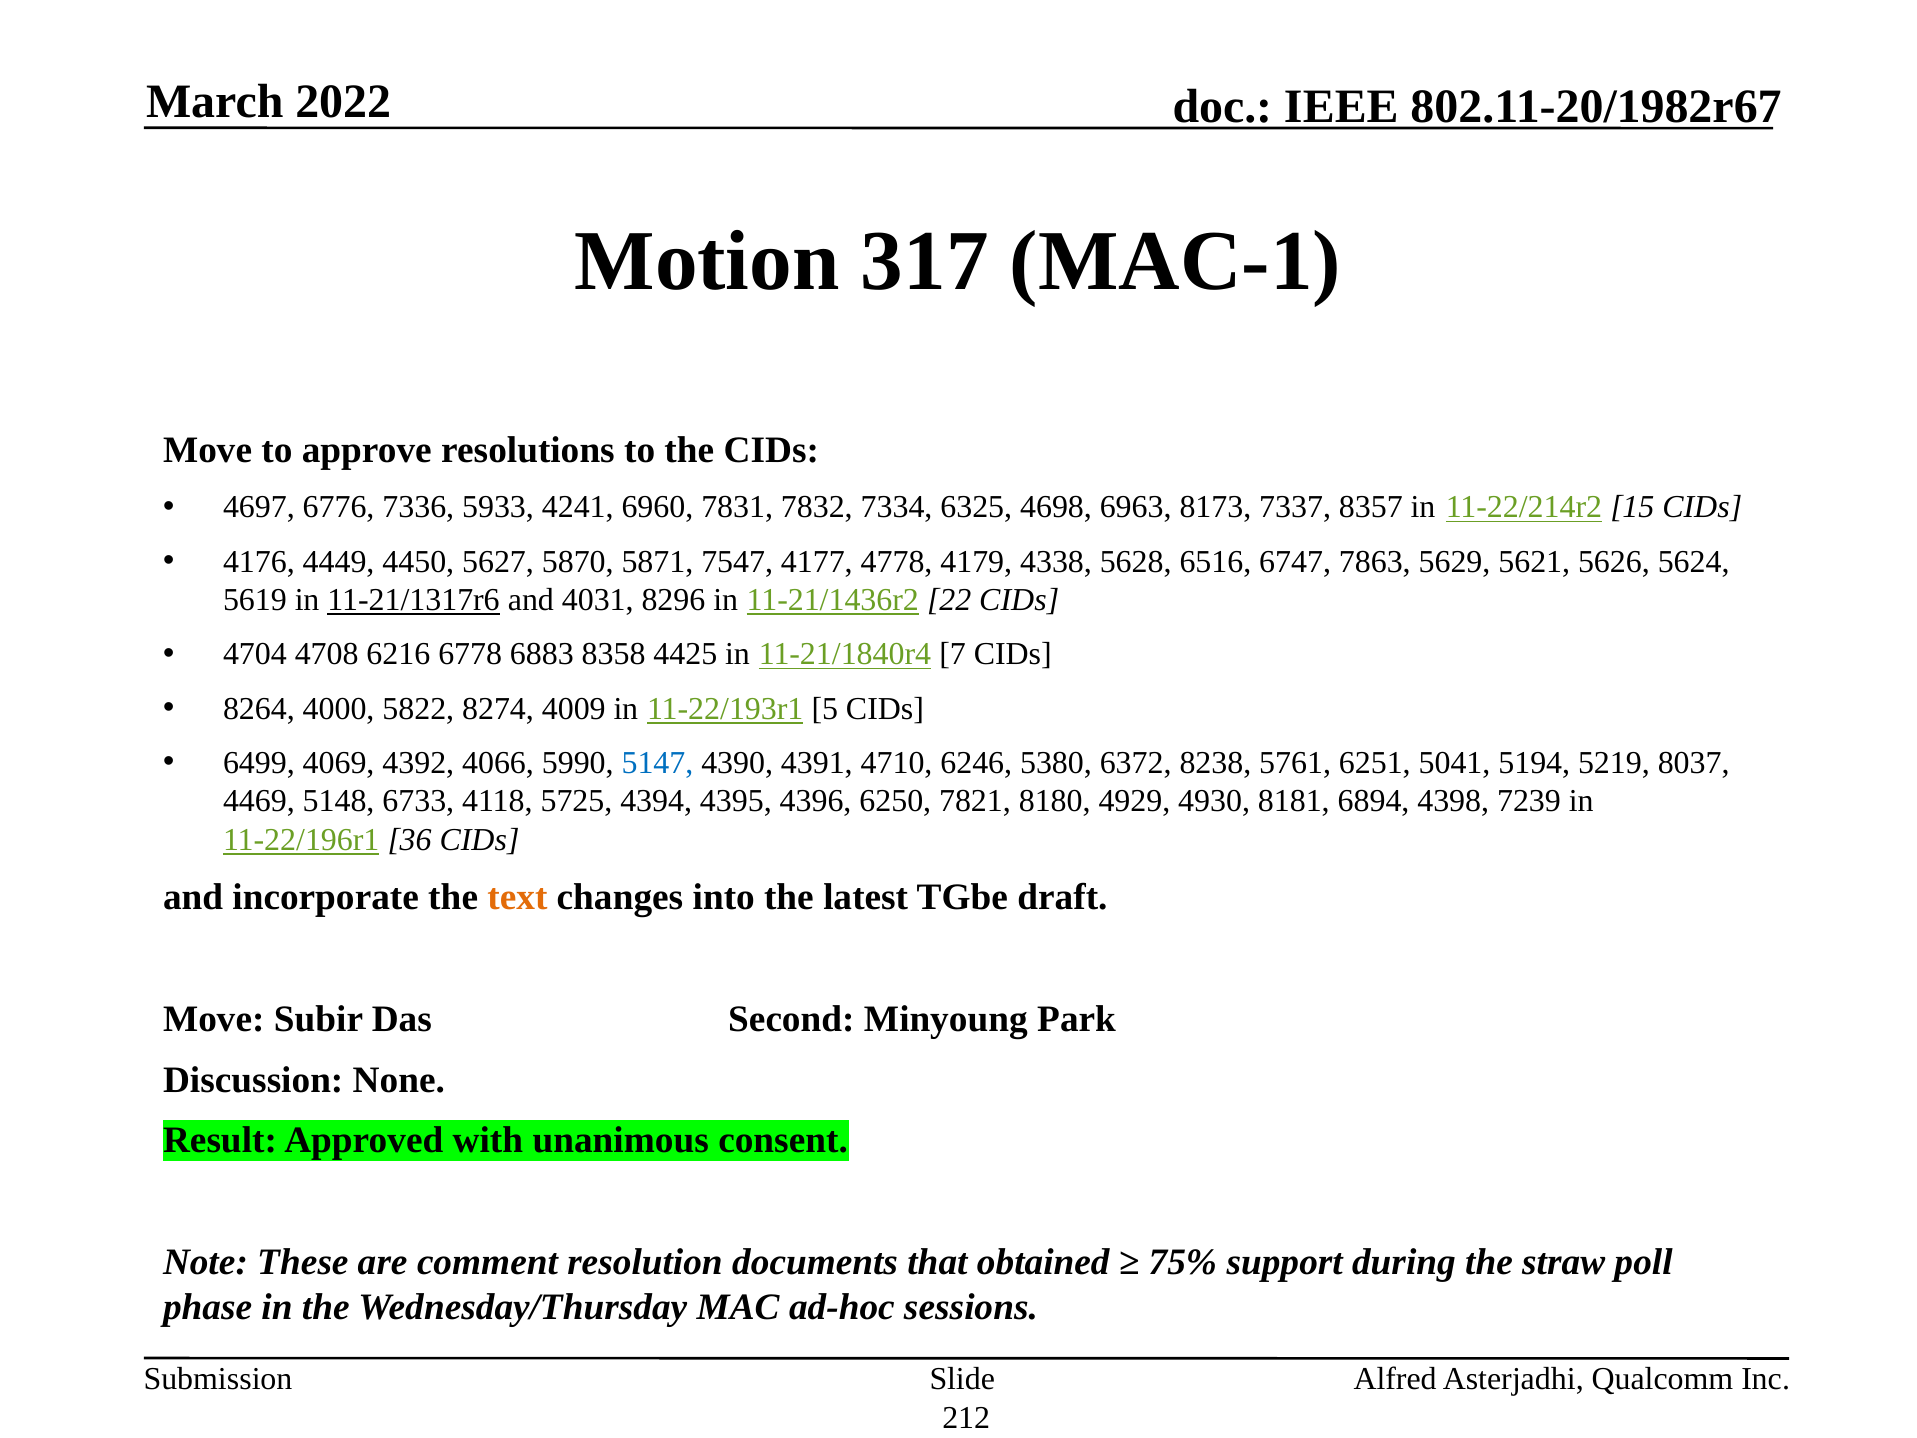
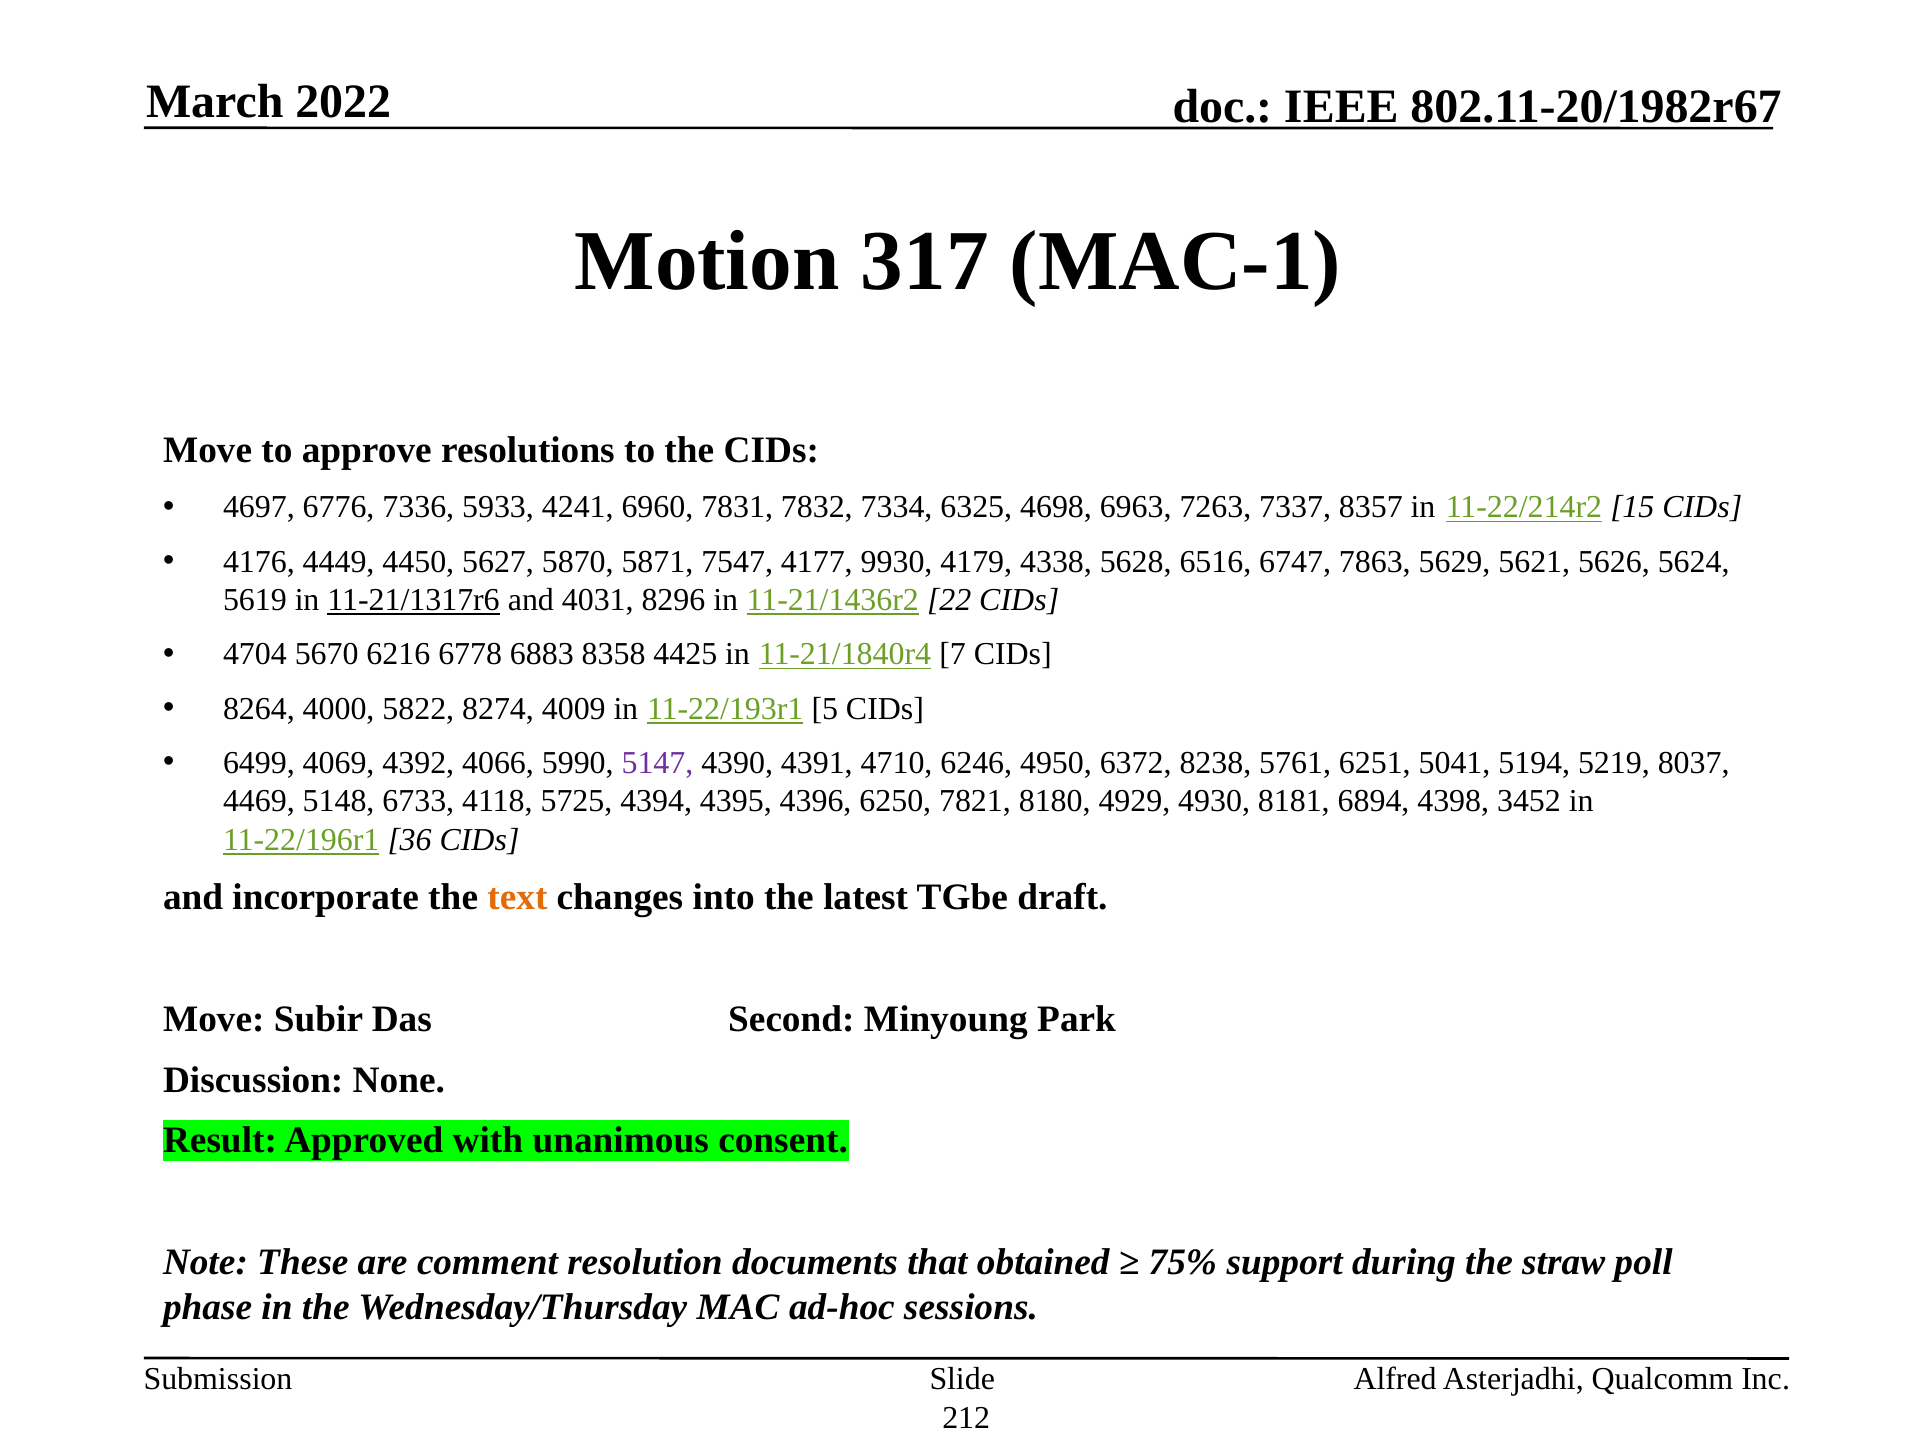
8173: 8173 -> 7263 (1215, 507)
4778: 4778 -> 9930 (897, 561)
4708: 4708 -> 5670 (327, 654)
5147 colour: blue -> purple (657, 763)
5380: 5380 -> 4950 (1056, 763)
7239: 7239 -> 3452 (1529, 801)
